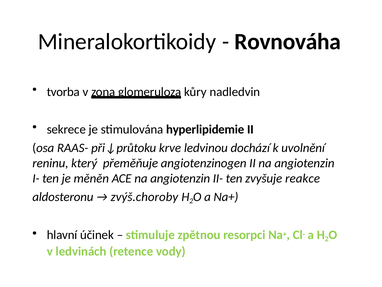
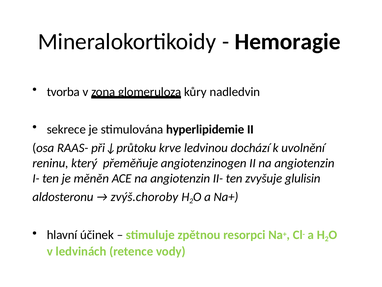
Rovnováha: Rovnováha -> Hemoragie (288, 42)
reakce: reakce -> glulisin (303, 178)
